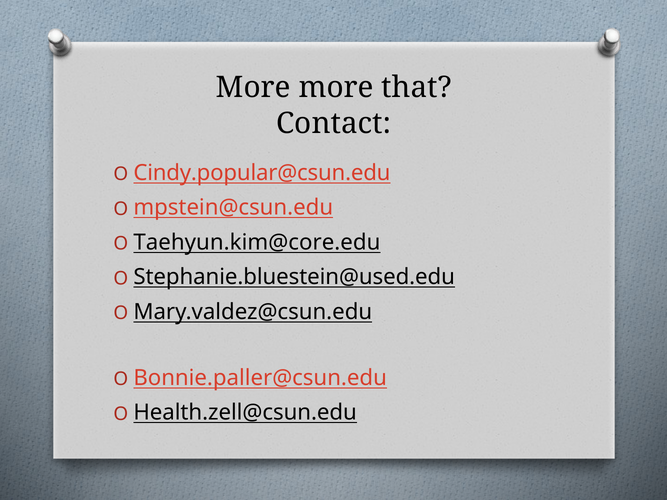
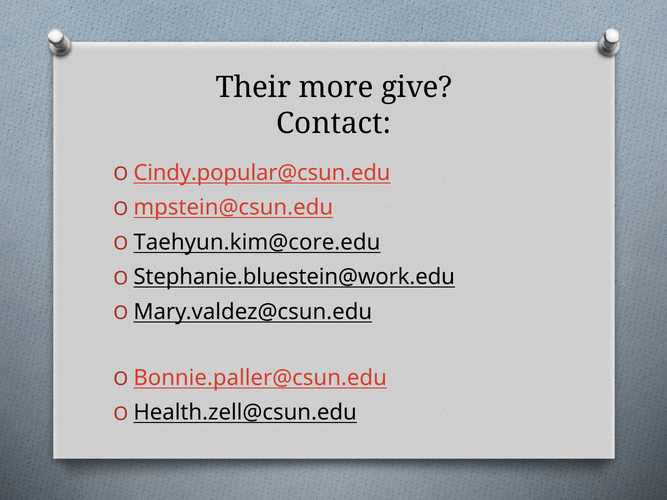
More: More -> Their (253, 88)
that: that -> give (417, 88)
Stephanie.bluestein@used.edu: Stephanie.bluestein@used.edu -> Stephanie.bluestein@work.edu (294, 277)
